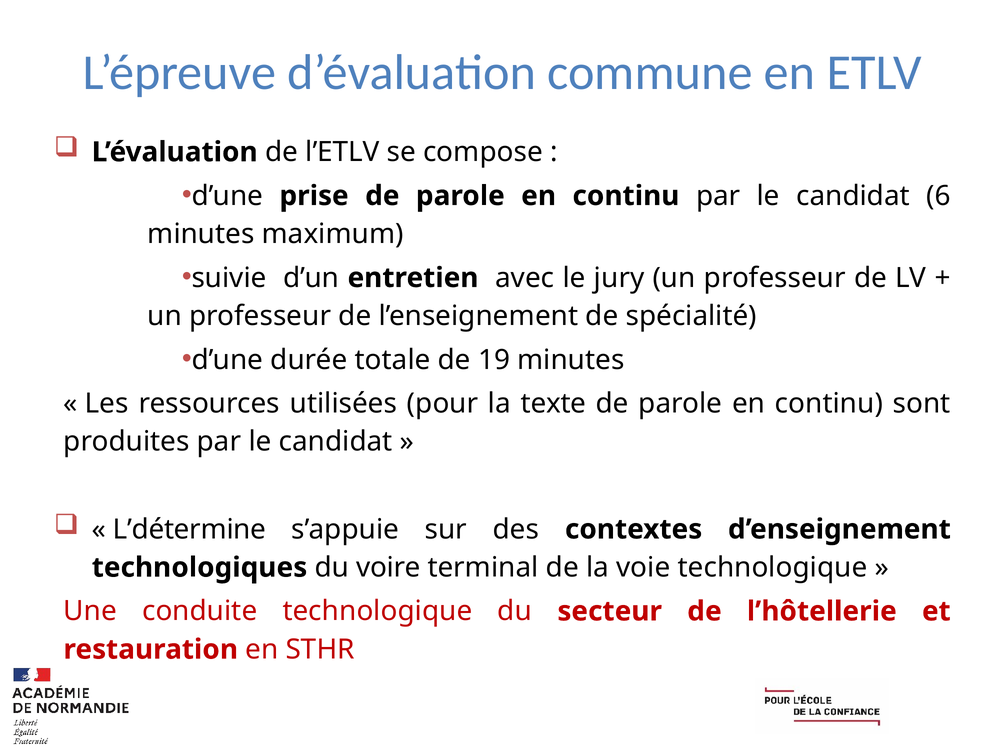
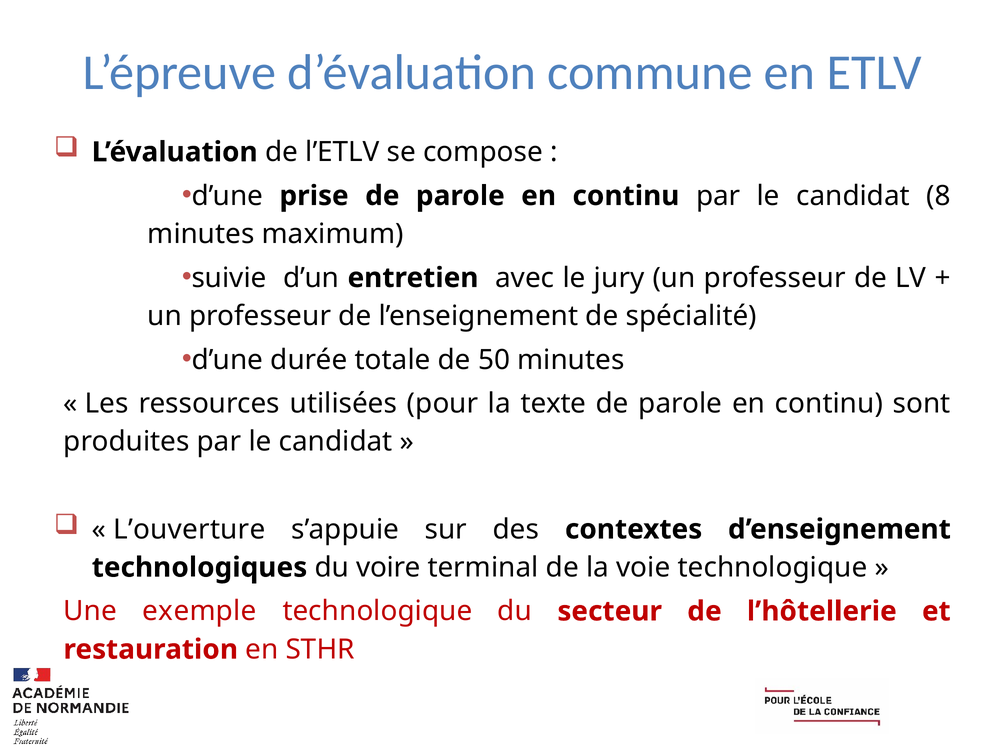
6: 6 -> 8 (938, 196)
19: 19 -> 50 (494, 360)
L’détermine: L’détermine -> L’ouverture (189, 529)
conduite: conduite -> exemple (200, 611)
